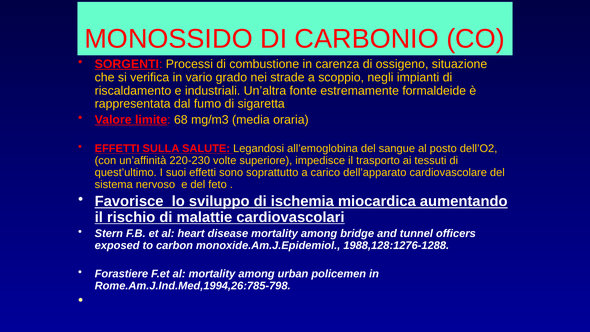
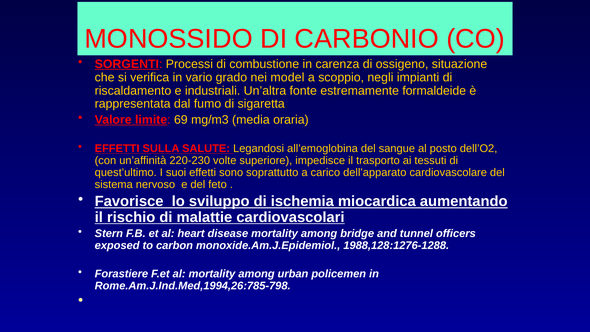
strade: strade -> model (287, 77)
68: 68 -> 69 (181, 120)
